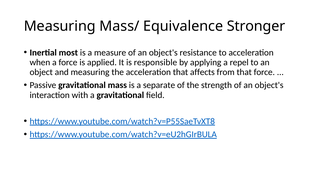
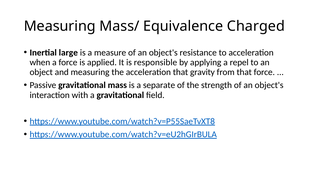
Stronger: Stronger -> Charged (256, 26)
most: most -> large (68, 53)
affects: affects -> gravity (202, 72)
